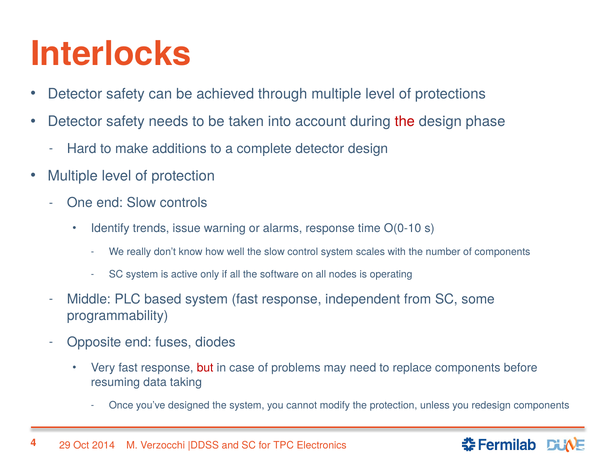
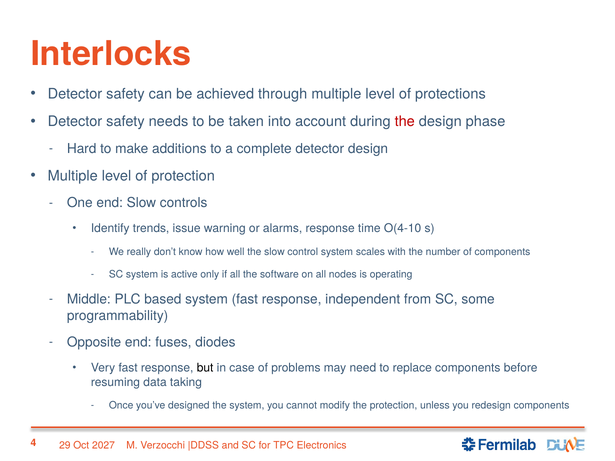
O(0-10: O(0-10 -> O(4-10 (403, 229)
but colour: red -> black (205, 368)
2014: 2014 -> 2027 (103, 446)
